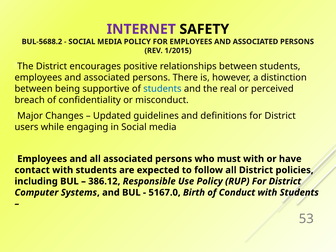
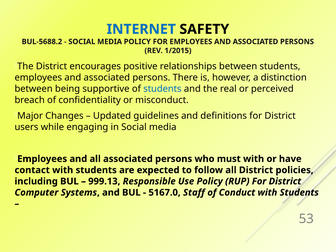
INTERNET colour: purple -> blue (141, 29)
386.12: 386.12 -> 999.13 (104, 181)
Birth: Birth -> Staff (194, 193)
